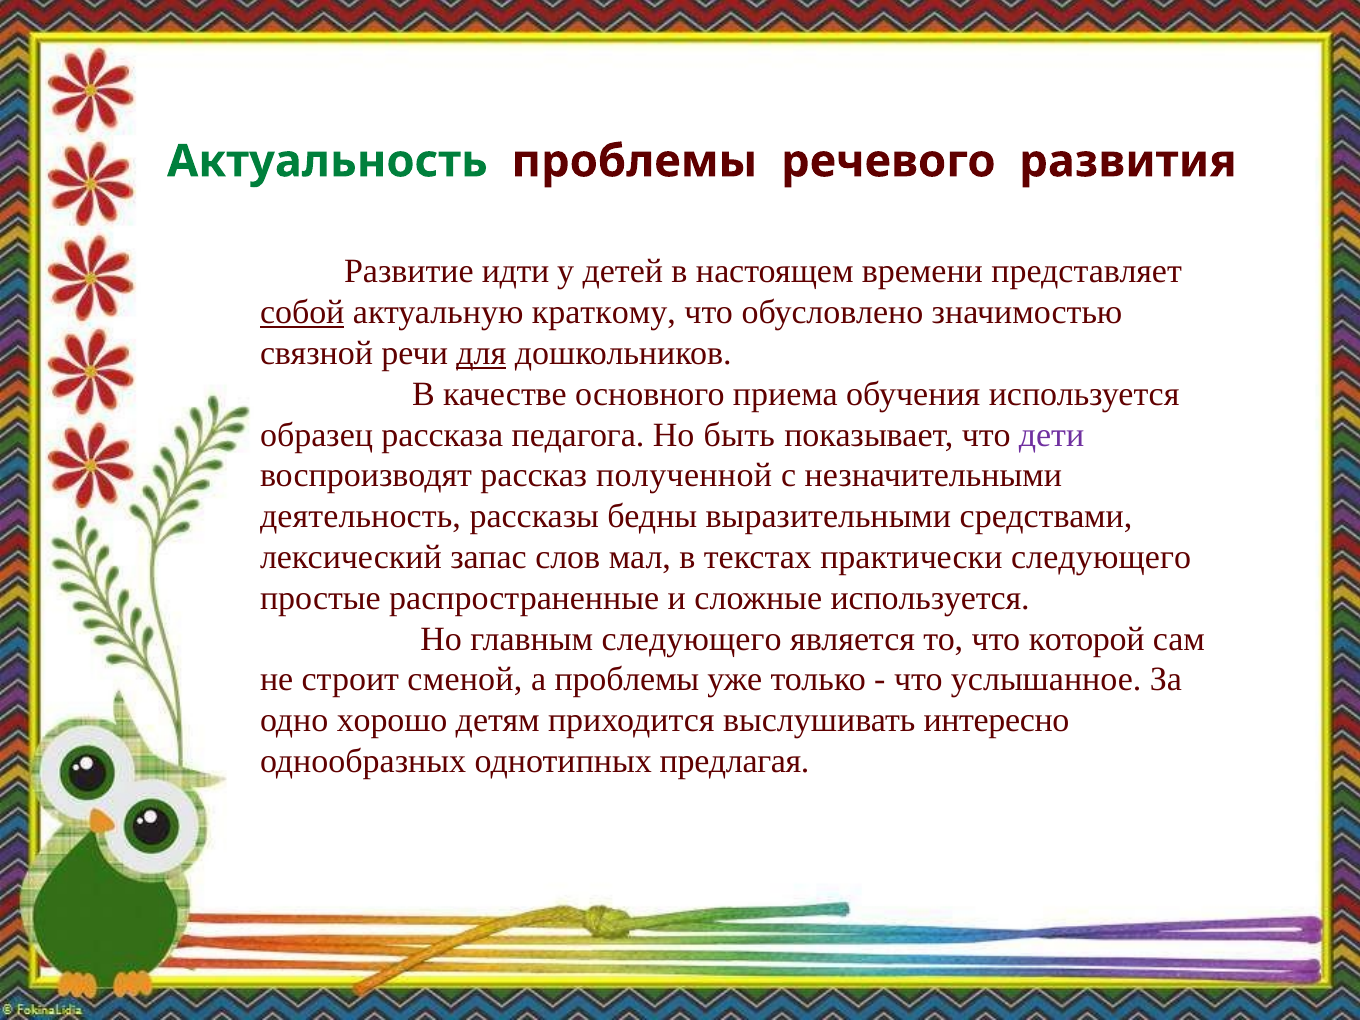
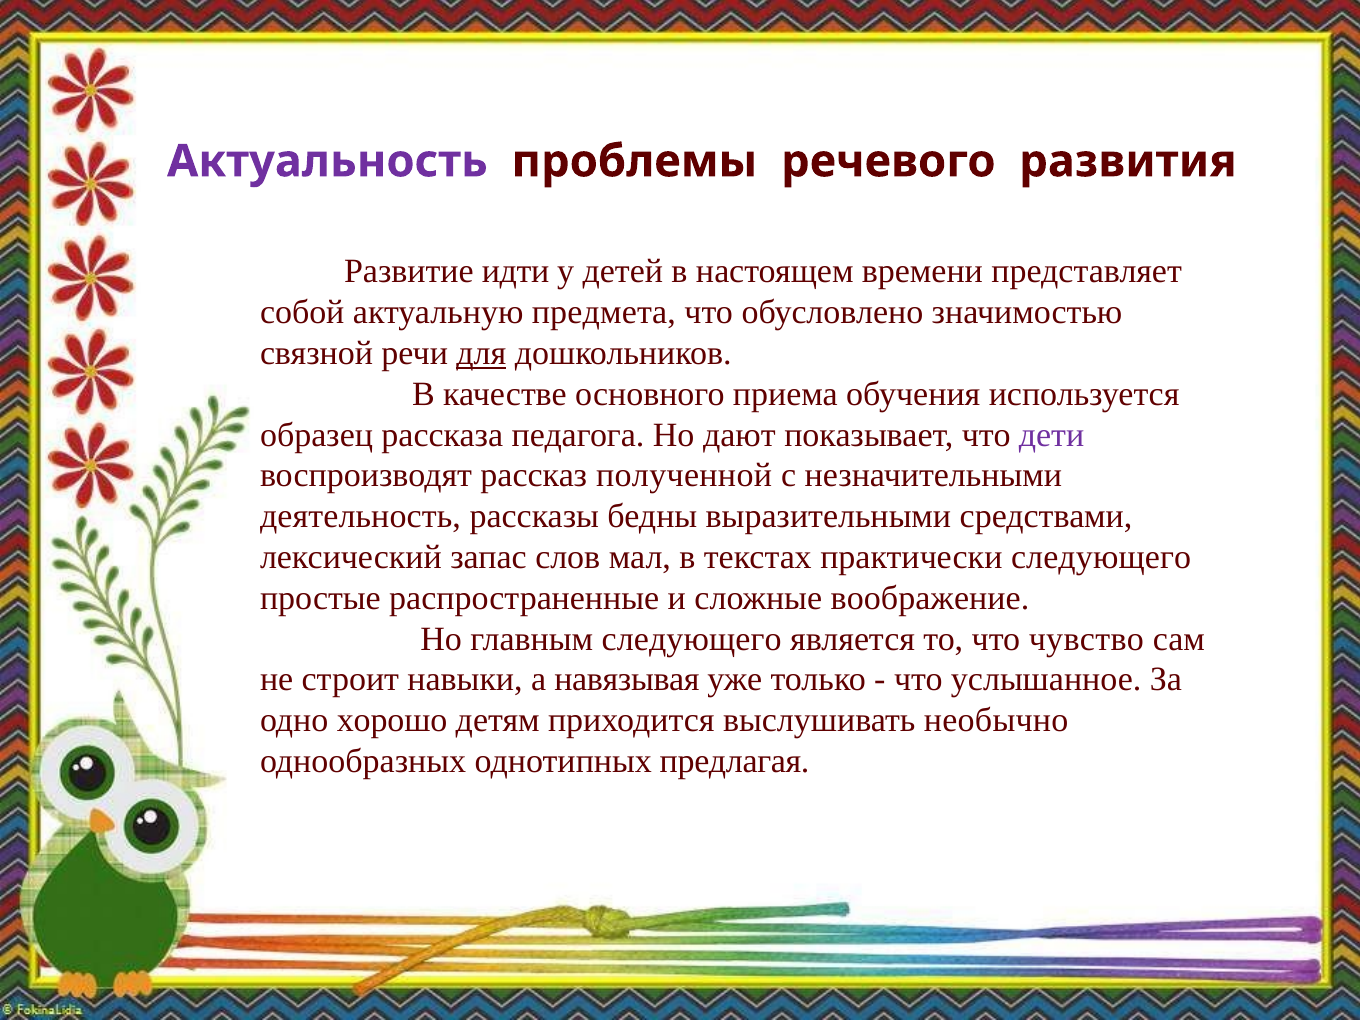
Актуальность colour: green -> purple (327, 161)
собой underline: present -> none (302, 312)
краткому: краткому -> предмета (604, 312)
быть: быть -> дают (739, 435)
сложные используется: используется -> воображение (930, 598)
которой: которой -> чувство (1086, 639)
сменой: сменой -> навыки (465, 680)
а проблемы: проблемы -> навязывая (627, 680)
интересно: интересно -> необычно (996, 720)
